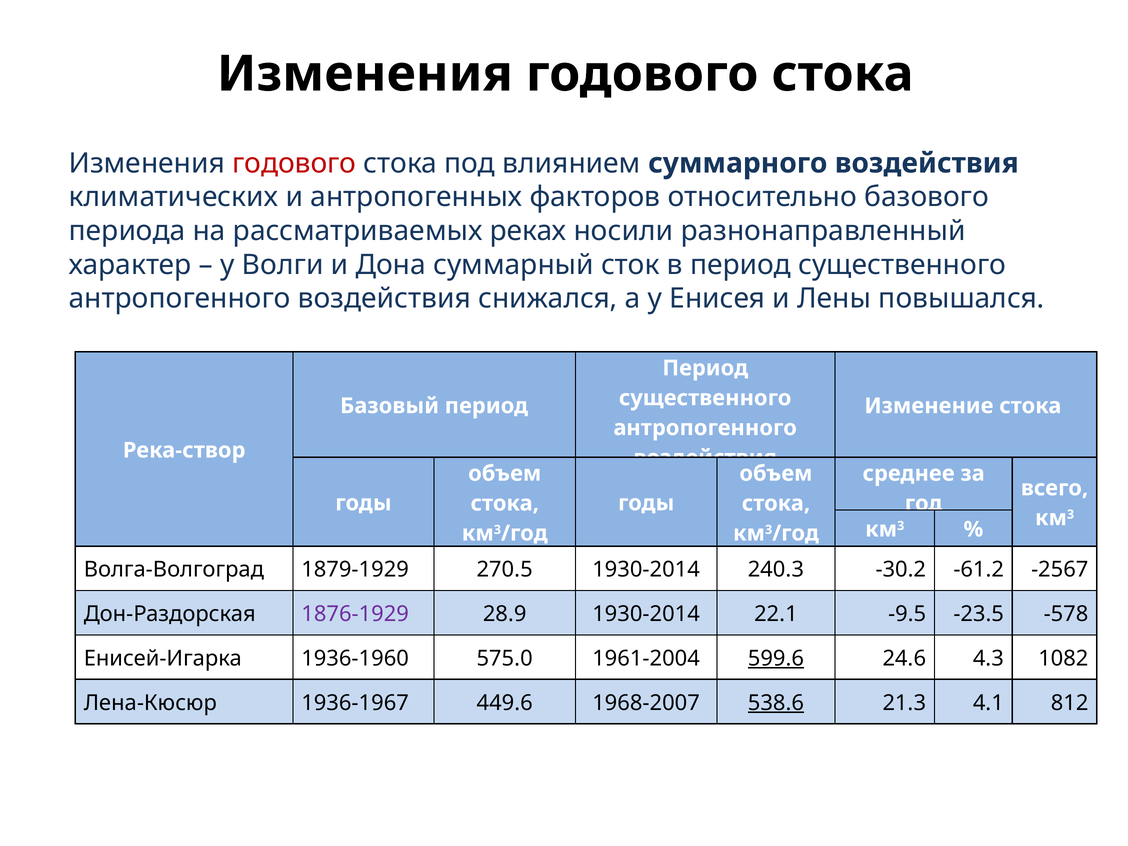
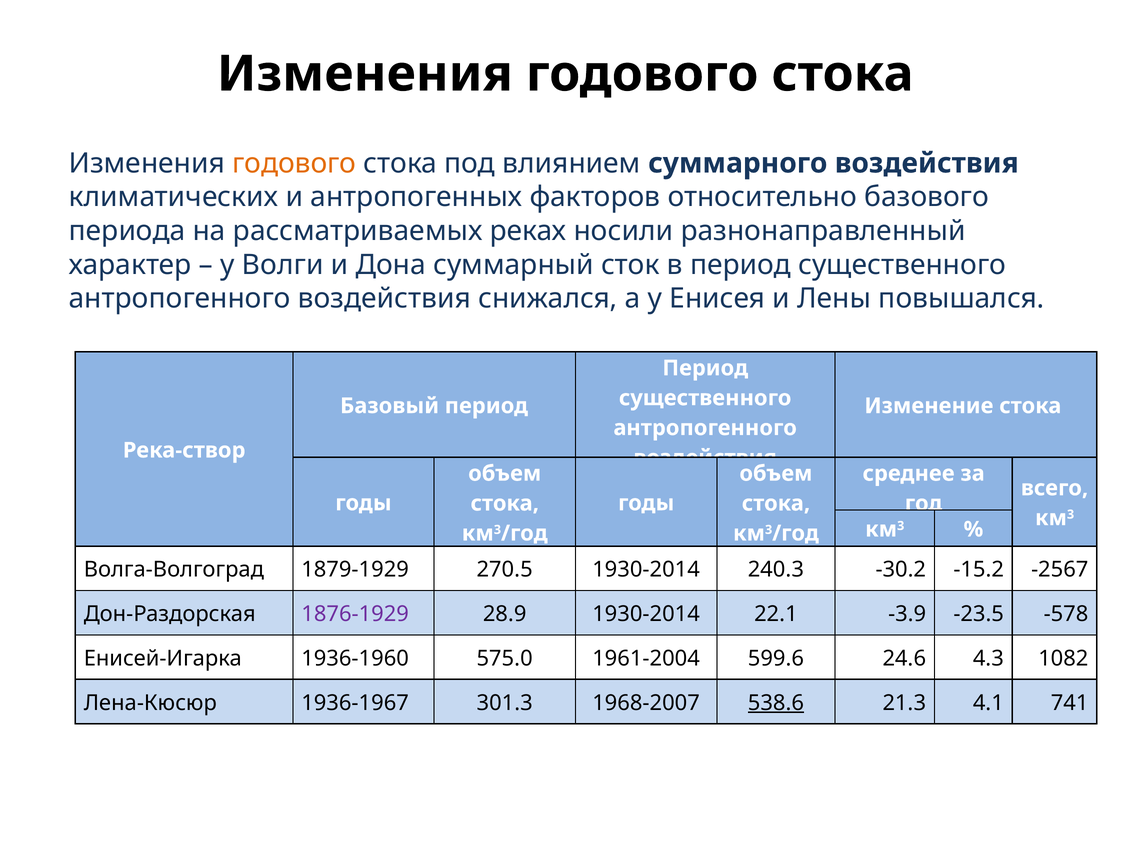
годового colour: red -> orange (294, 163)
-61.2: -61.2 -> -15.2 (979, 570)
-9.5: -9.5 -> -3.9 (907, 614)
599.6 underline: present -> none (776, 658)
449.6: 449.6 -> 301.3 (505, 703)
812: 812 -> 741 (1070, 703)
